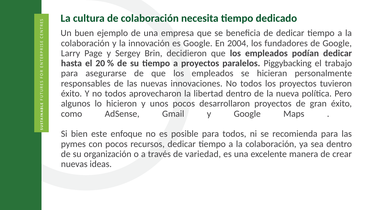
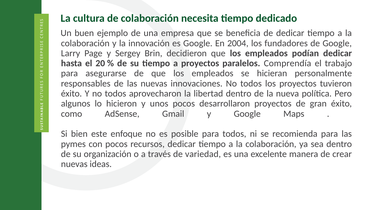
Piggybacking: Piggybacking -> Comprendía (288, 63)
